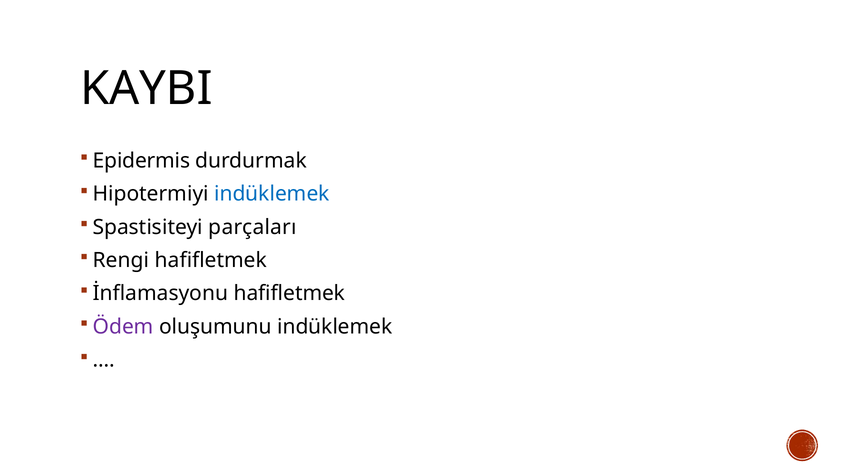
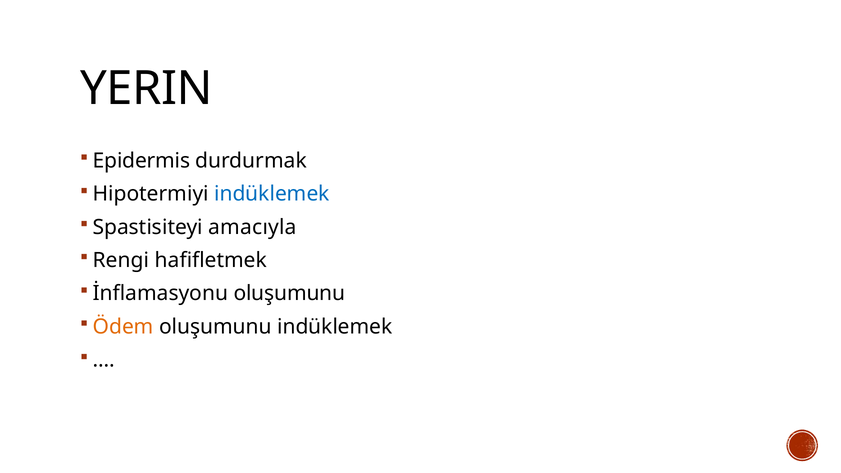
KAYBI: KAYBI -> YERIN (146, 89)
parçaları: parçaları -> amacıyla (253, 227)
İnflamasyonu hafifletmek: hafifletmek -> oluşumunu (289, 294)
Ödem colour: purple -> orange (123, 327)
